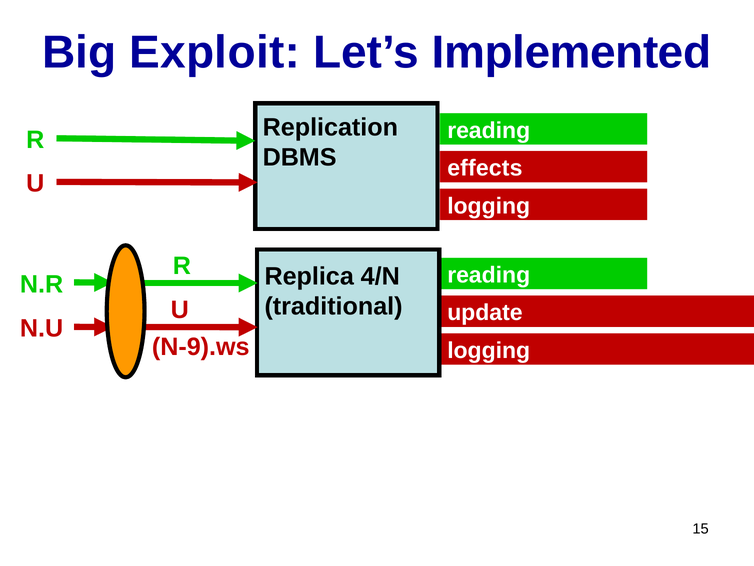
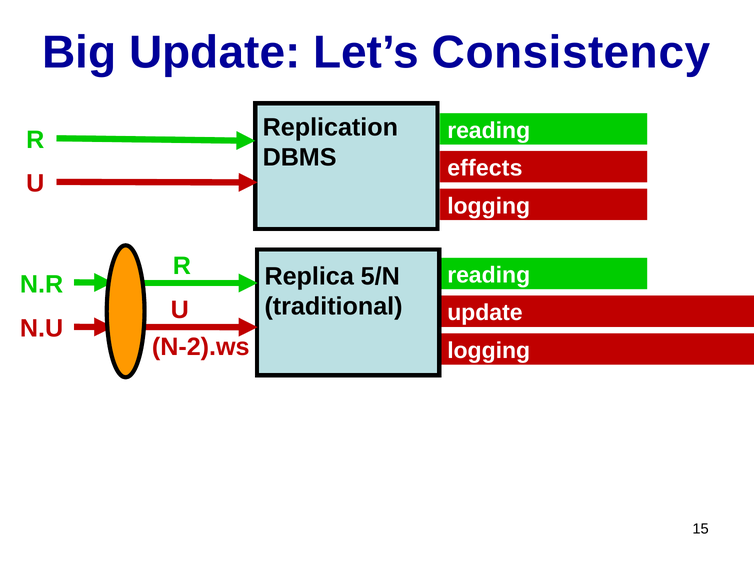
Big Exploit: Exploit -> Update (215, 52)
Implemented: Implemented -> Consistency (571, 52)
4/N: 4/N -> 5/N (380, 276)
N-9).ws: N-9).ws -> N-2).ws (201, 347)
